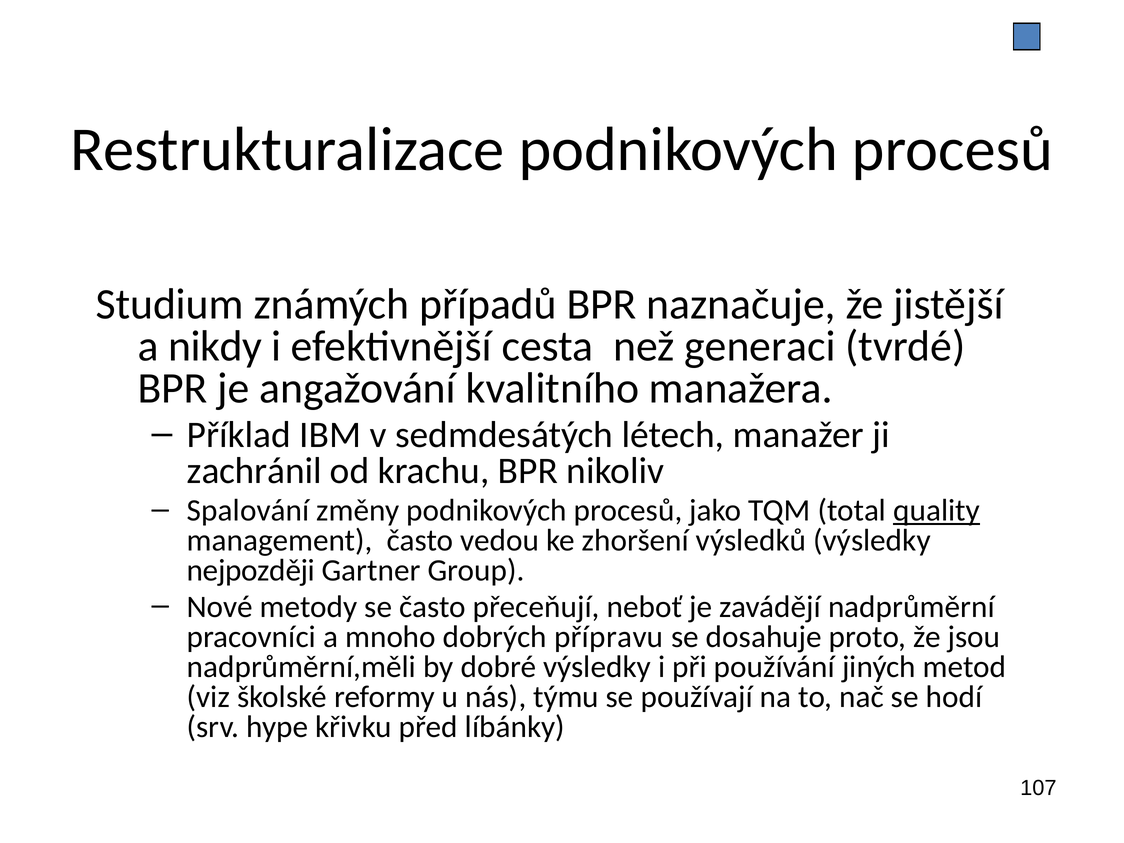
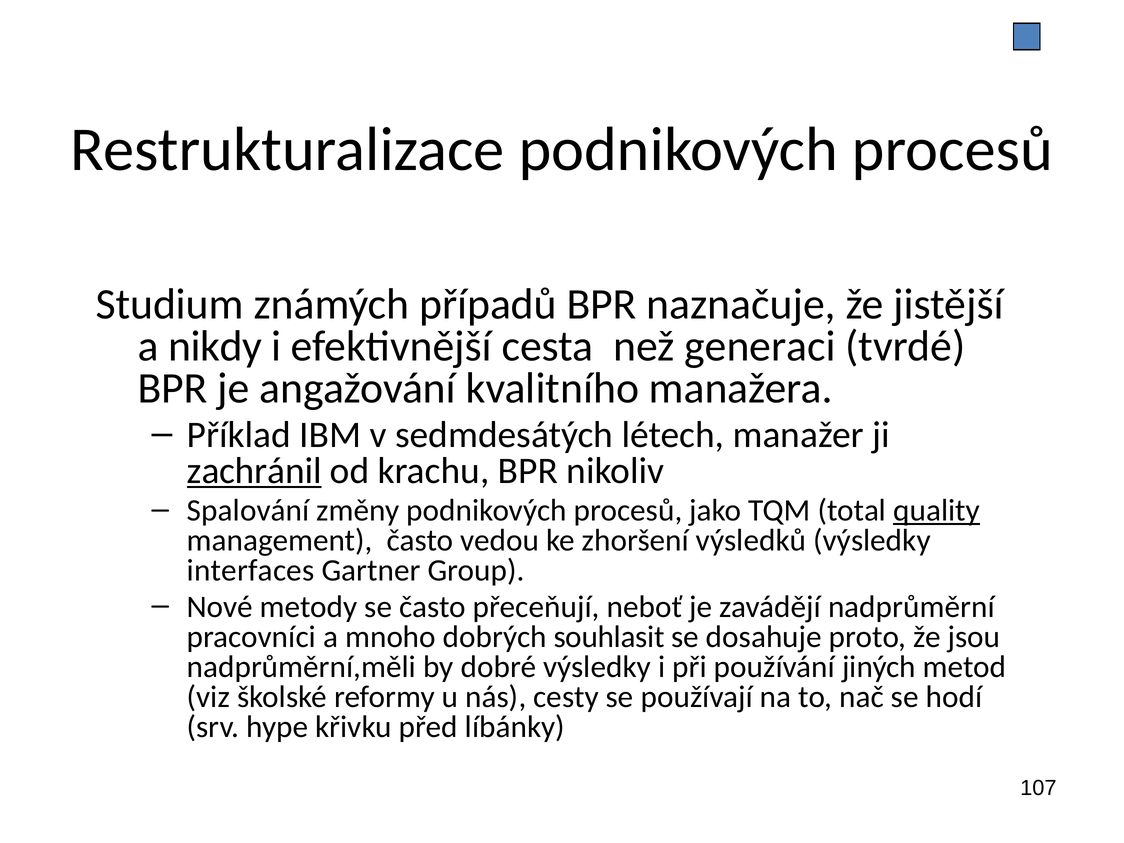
zachránil underline: none -> present (254, 471)
nejpozději: nejpozději -> interfaces (251, 570)
přípravu: přípravu -> souhlasit (609, 637)
týmu: týmu -> cesty (566, 697)
